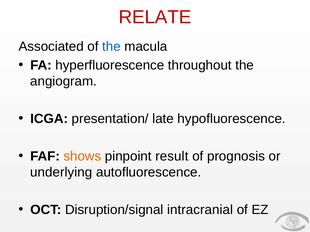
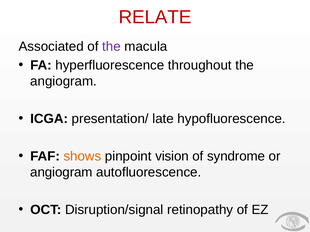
the colour: blue -> purple (112, 47)
result: result -> vision (172, 157)
prognosis: prognosis -> syndrome (236, 157)
underlying: underlying -> angiogram (61, 173)
intracranial: intracranial -> retinopathy (200, 210)
